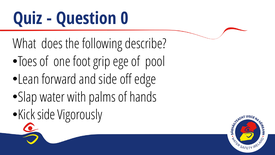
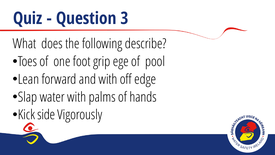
0: 0 -> 3 (125, 18)
and side: side -> with (108, 79)
